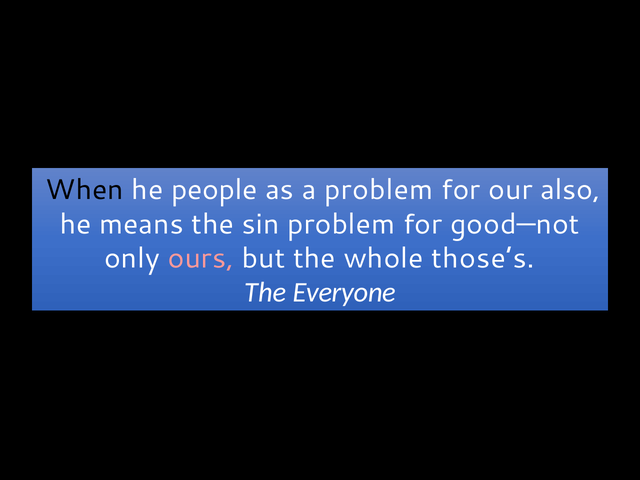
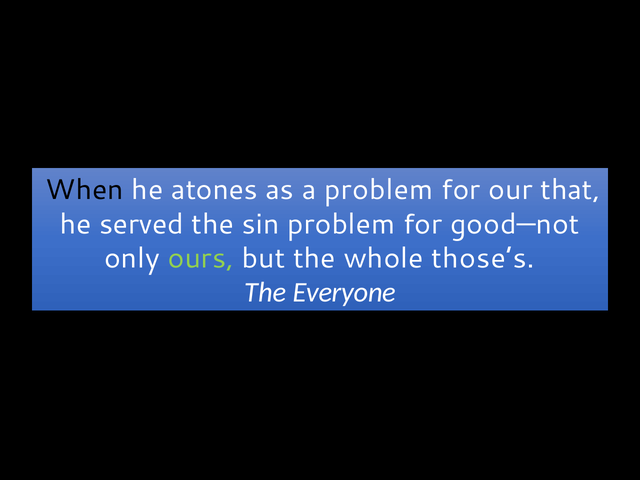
people: people -> atones (214, 190)
also: also -> that (570, 190)
means: means -> served (142, 224)
ours colour: pink -> light green (201, 258)
